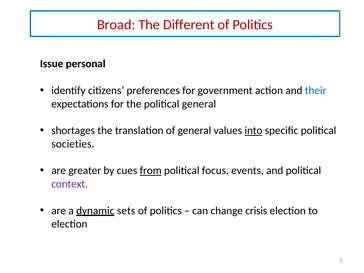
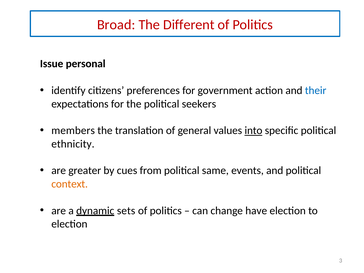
political general: general -> seekers (199, 104)
shortages: shortages -> members (73, 131)
societies: societies -> ethnicity (73, 144)
from underline: present -> none (151, 171)
focus: focus -> same (215, 171)
context colour: purple -> orange (70, 184)
crisis: crisis -> have (256, 211)
